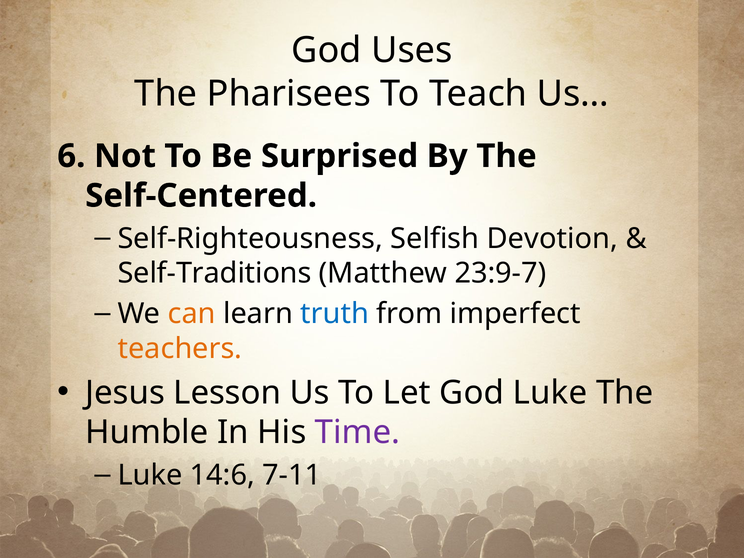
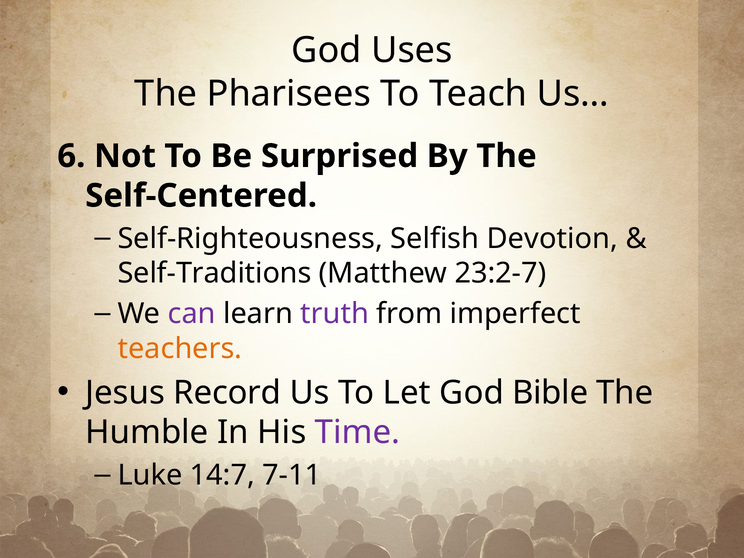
23:9-7: 23:9-7 -> 23:2-7 (500, 273)
can colour: orange -> purple (192, 314)
truth colour: blue -> purple (335, 314)
Lesson: Lesson -> Record (227, 393)
God Luke: Luke -> Bible (550, 393)
14:6: 14:6 -> 14:7 (222, 475)
